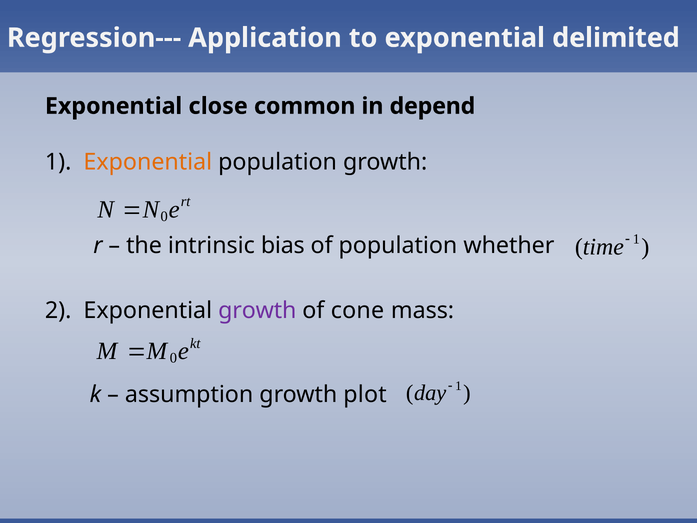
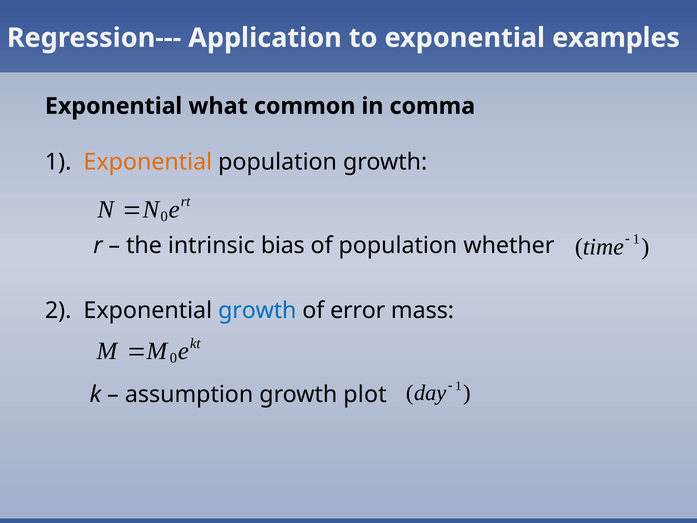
delimited: delimited -> examples (616, 38)
close: close -> what (218, 106)
depend: depend -> comma (432, 106)
growth colour: purple -> blue (257, 311)
cone: cone -> error (358, 311)
